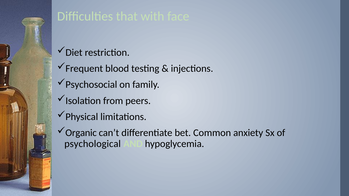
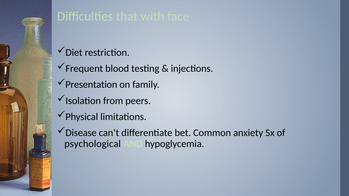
Psychosocial: Psychosocial -> Presentation (91, 85)
Organic: Organic -> Disease (81, 133)
